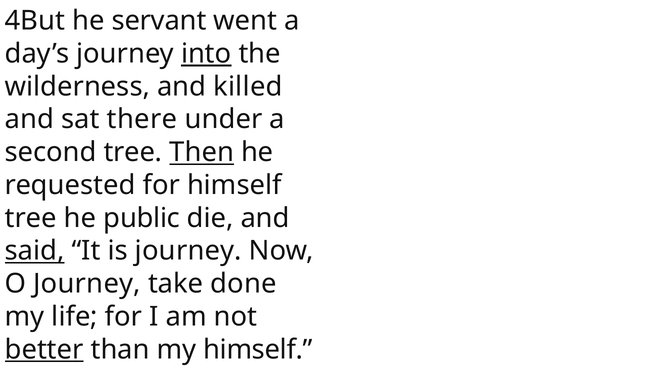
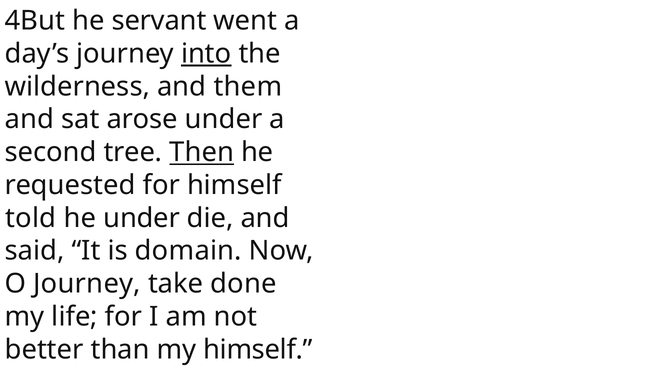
killed: killed -> them (248, 87)
there: there -> arose (142, 119)
tree: tree -> told (31, 218)
he public: public -> under (142, 218)
said underline: present -> none (35, 251)
is journey: journey -> domain (188, 251)
better underline: present -> none (44, 350)
